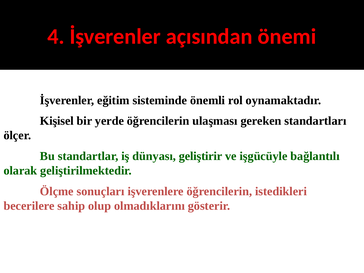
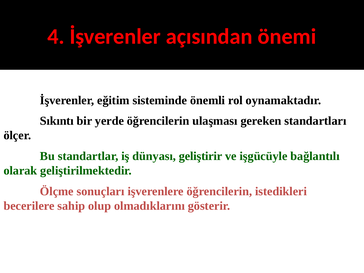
Kişisel: Kişisel -> Sıkıntı (57, 121)
